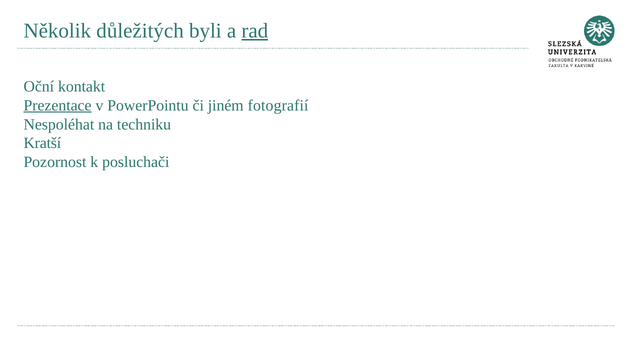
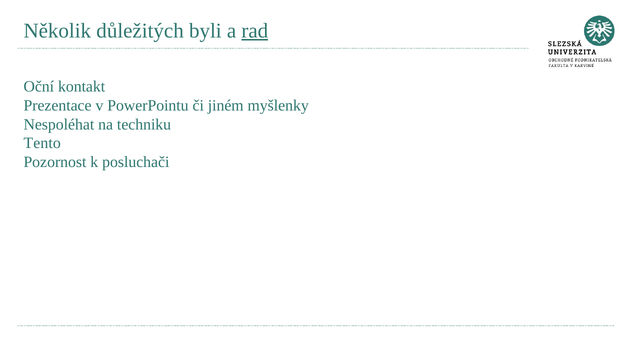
Prezentace underline: present -> none (58, 106)
fotografií: fotografií -> myšlenky (278, 106)
Kratší: Kratší -> Tento (42, 143)
